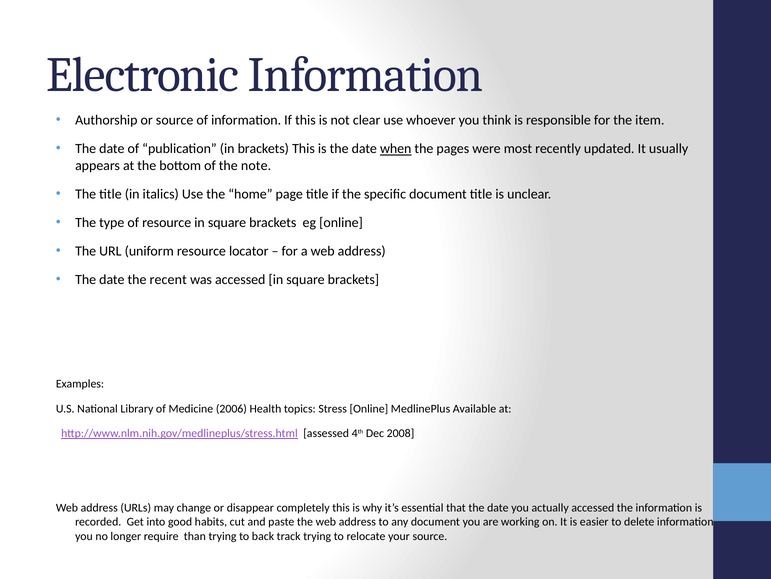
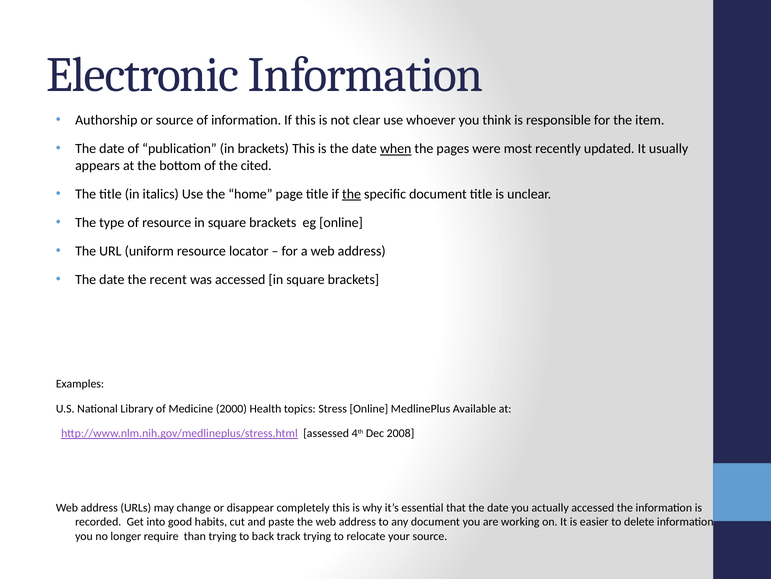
note: note -> cited (256, 165)
the underline: none -> present (352, 194)
2006: 2006 -> 2000 (231, 408)
